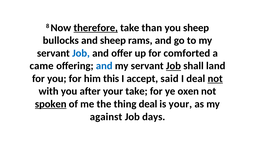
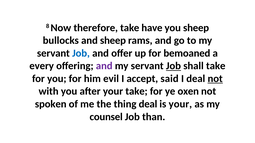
therefore underline: present -> none (96, 28)
than: than -> have (152, 28)
comforted: comforted -> bemoaned (187, 53)
came: came -> every (42, 66)
and colour: blue -> purple (104, 66)
shall land: land -> take (216, 66)
this: this -> evil (111, 79)
spoken underline: present -> none (51, 104)
against: against -> counsel (106, 117)
days: days -> than (154, 117)
